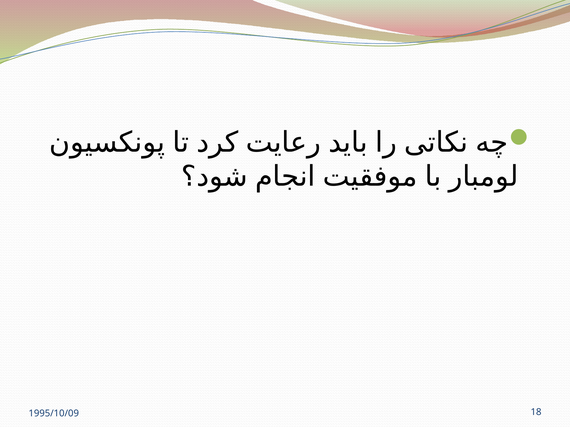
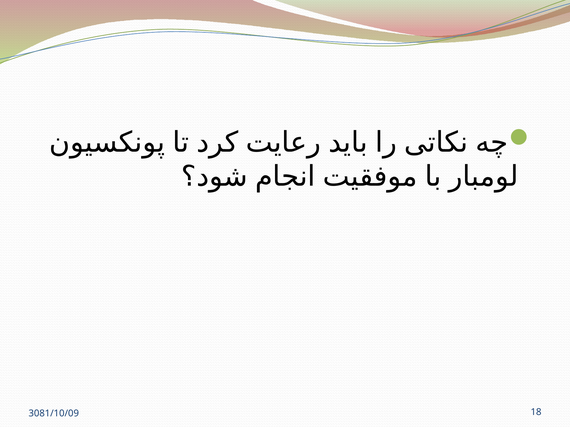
1995/10/09: 1995/10/09 -> 3081/10/09 (54, 414)
